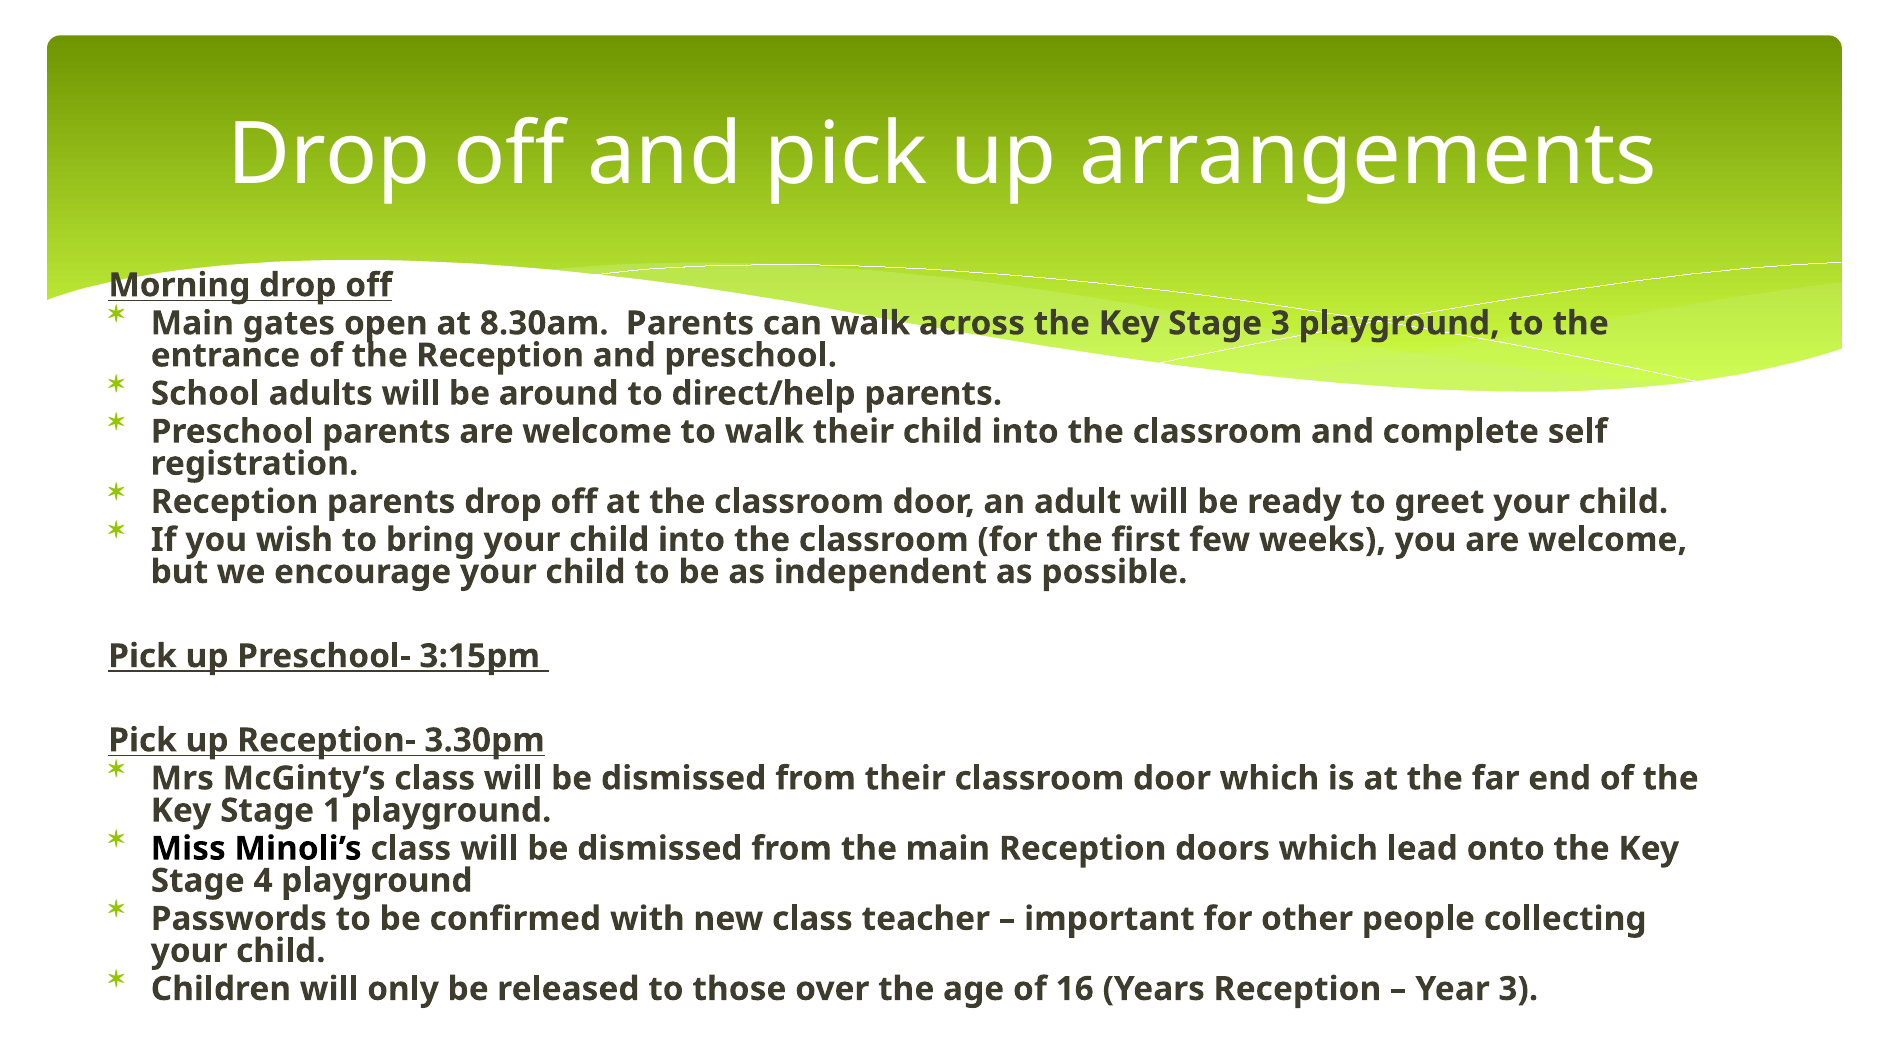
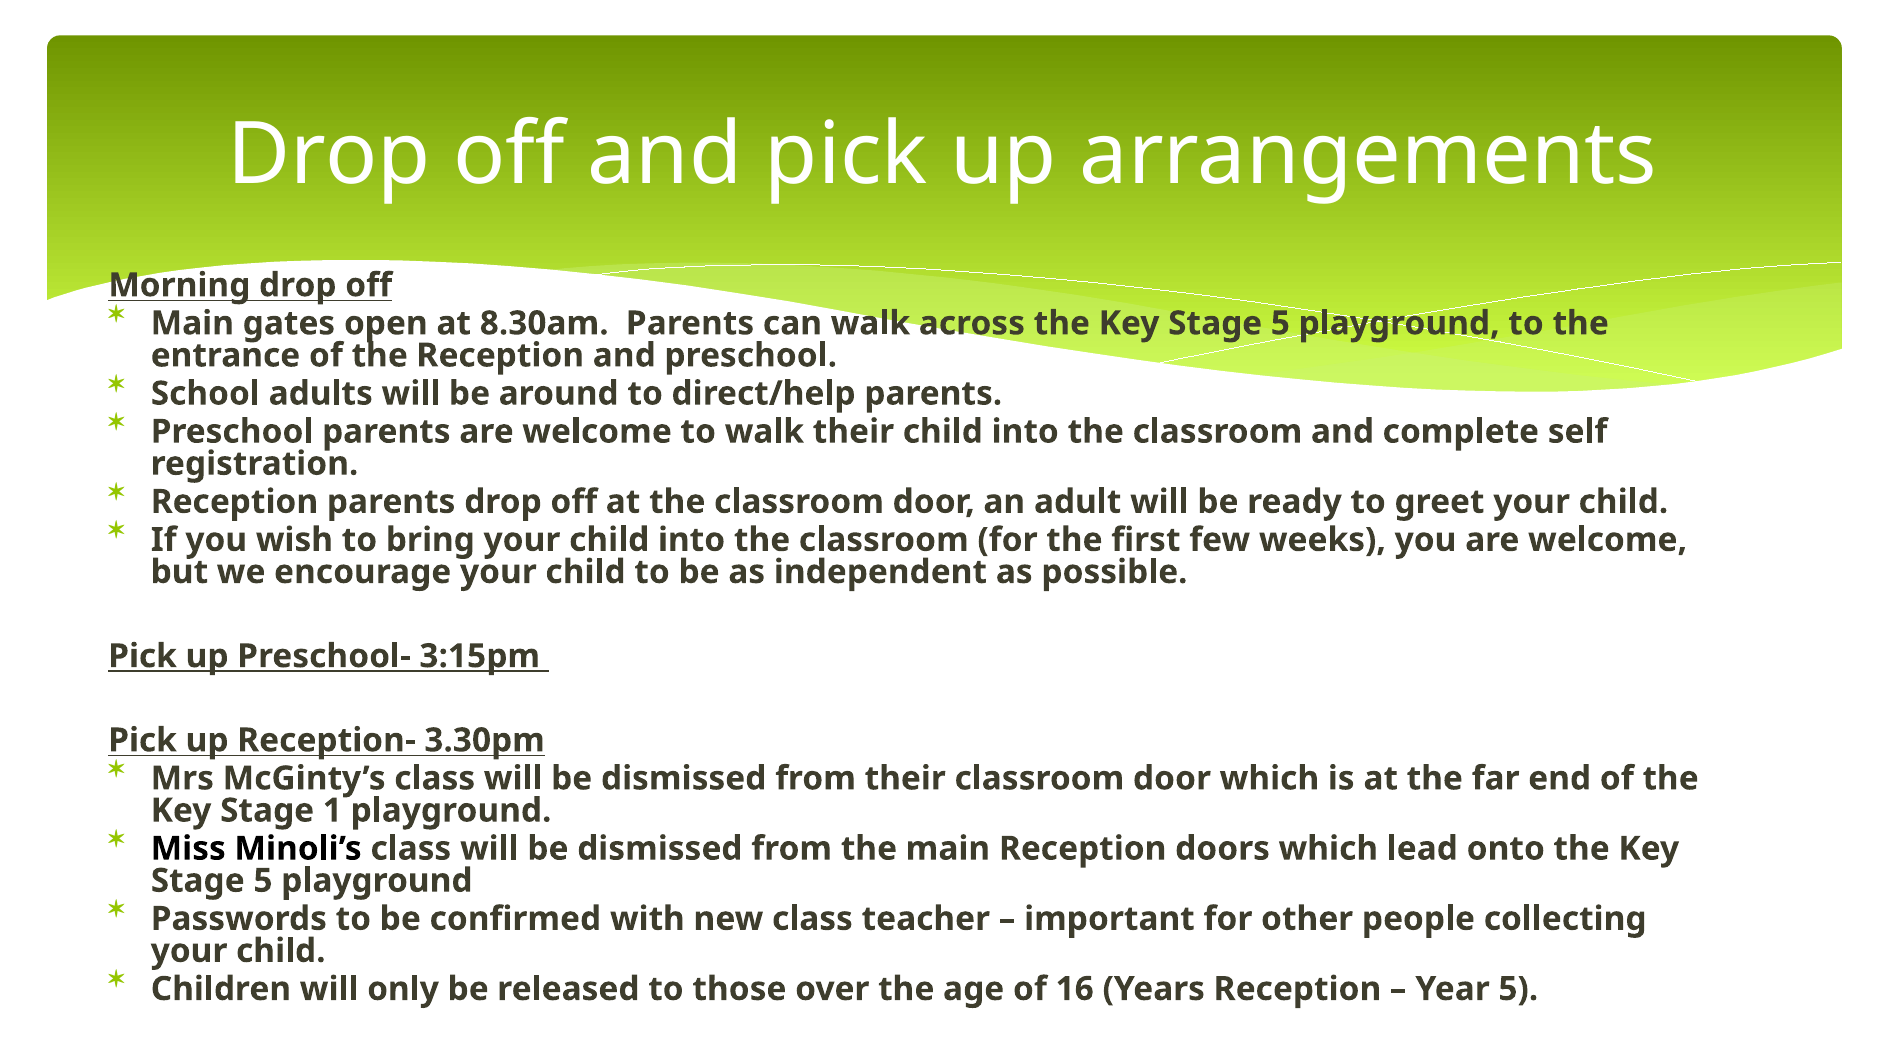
3: 3 -> 5 (1280, 323)
4: 4 -> 5 (263, 880)
Year 3: 3 -> 5 (1518, 988)
